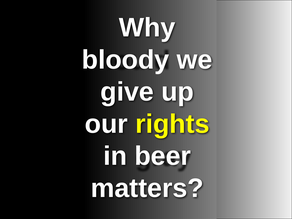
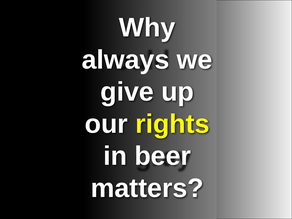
bloody: bloody -> always (126, 60)
